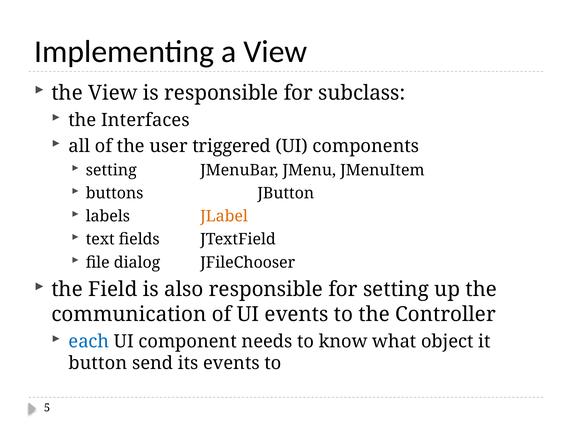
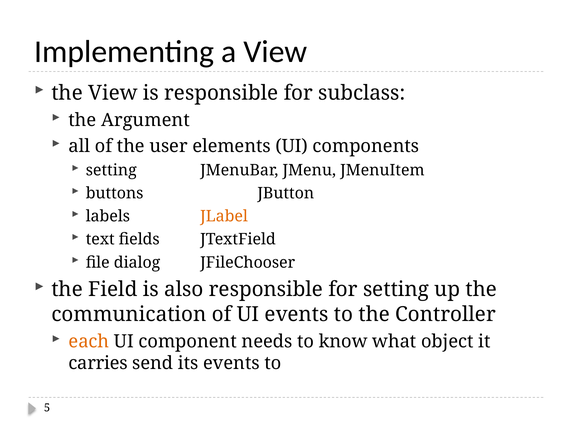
Interfaces: Interfaces -> Argument (145, 120)
triggered: triggered -> elements (232, 146)
each colour: blue -> orange (89, 341)
button: button -> carries (98, 363)
